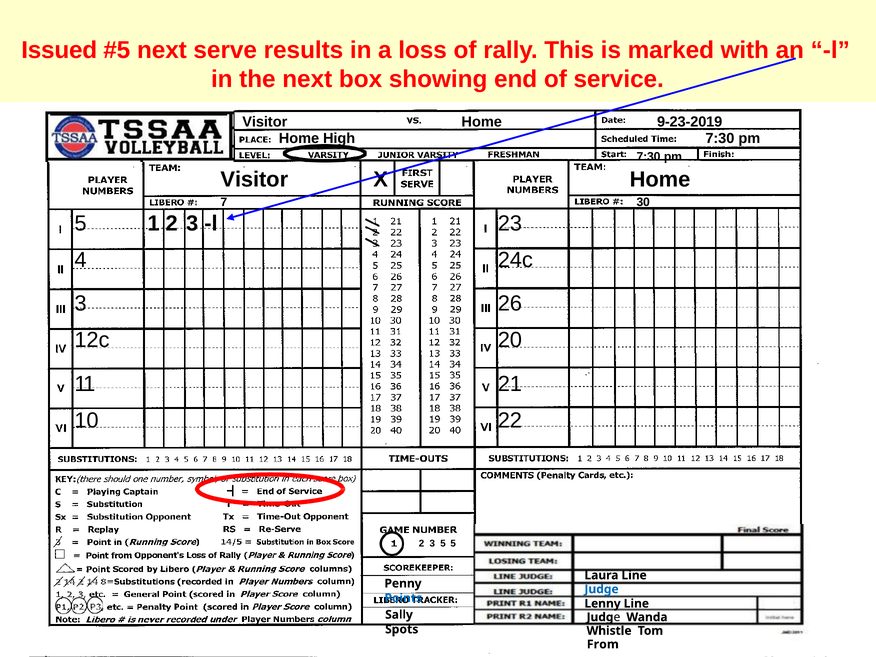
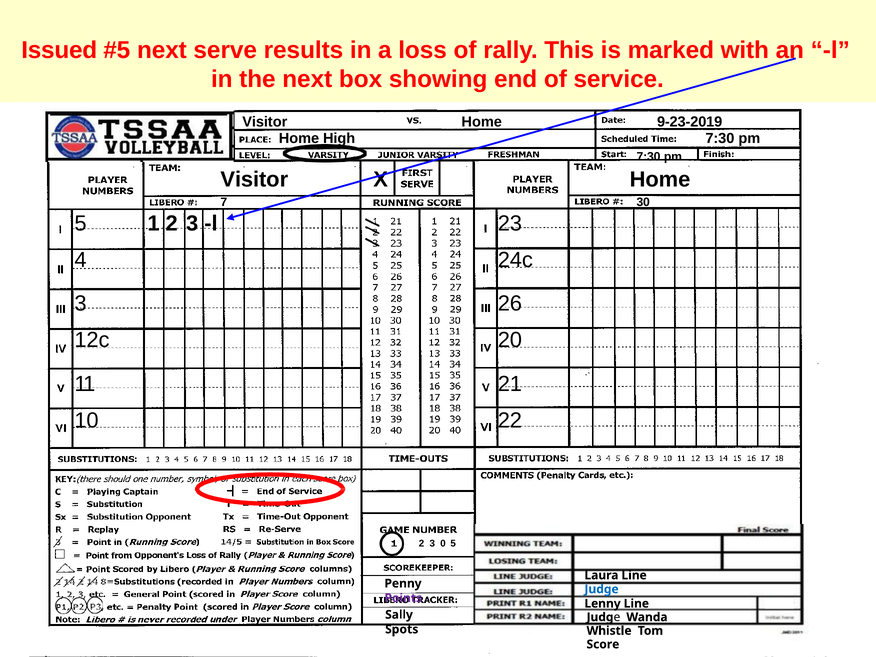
3 5: 5 -> 0 (443, 544)
Points colour: blue -> purple (403, 598)
From: From -> Score (603, 644)
